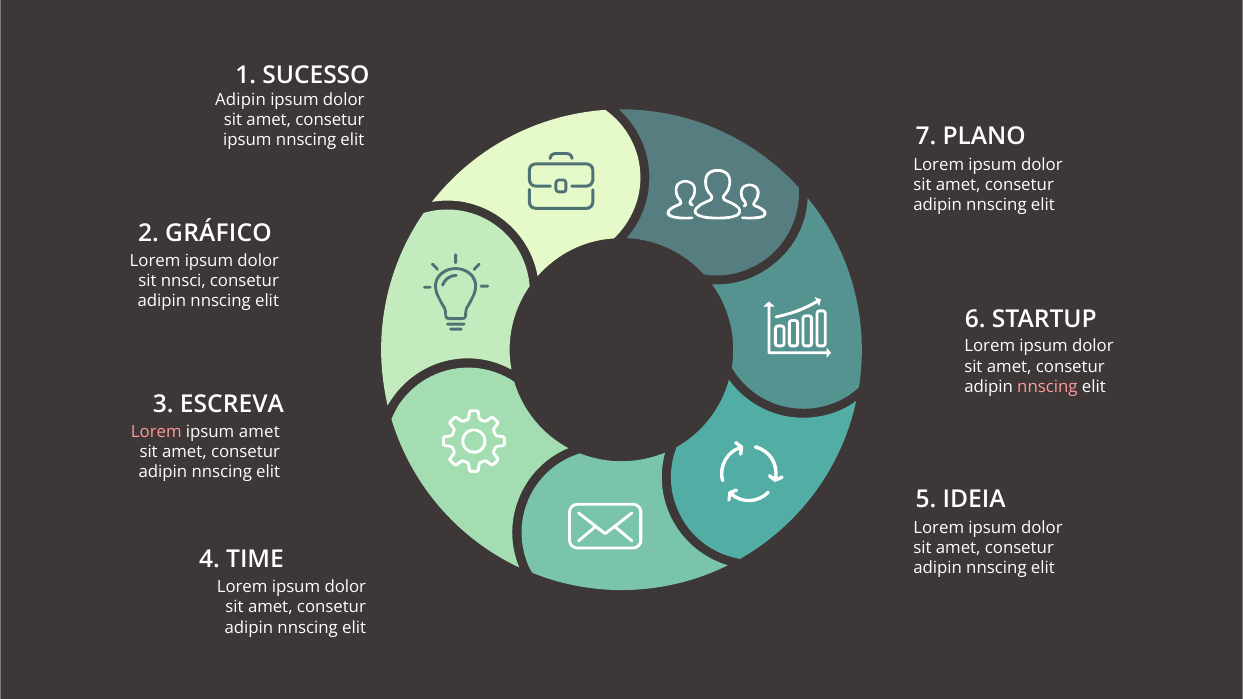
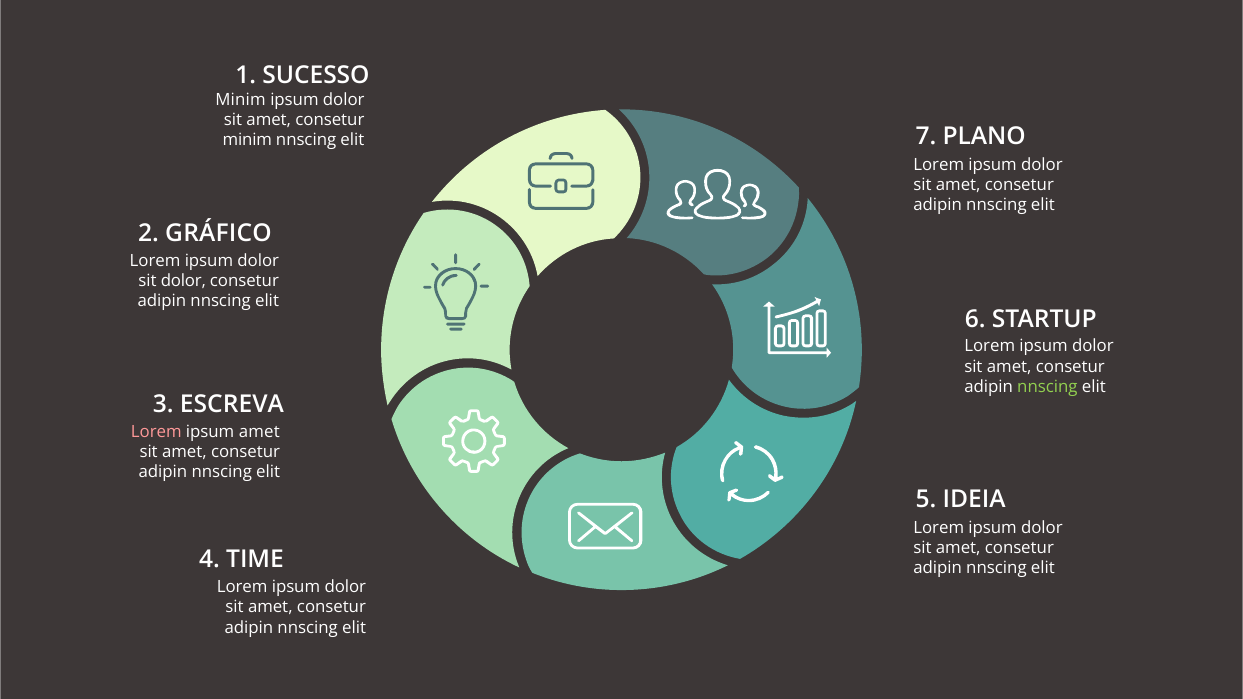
Adipin: Adipin -> Minim (241, 100)
ipsum: ipsum -> minim (247, 140)
sit nnsci: nnsci -> dolor (183, 281)
nnscing colour: pink -> light green (1047, 387)
